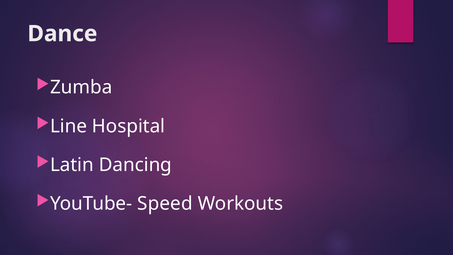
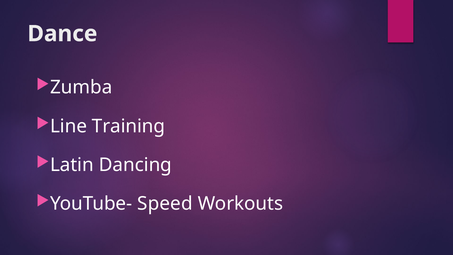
Hospital: Hospital -> Training (129, 126)
